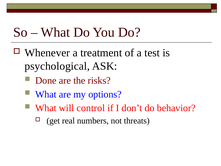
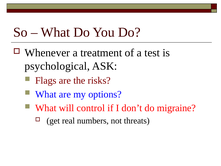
Done: Done -> Flags (46, 80)
behavior: behavior -> migraine (176, 108)
